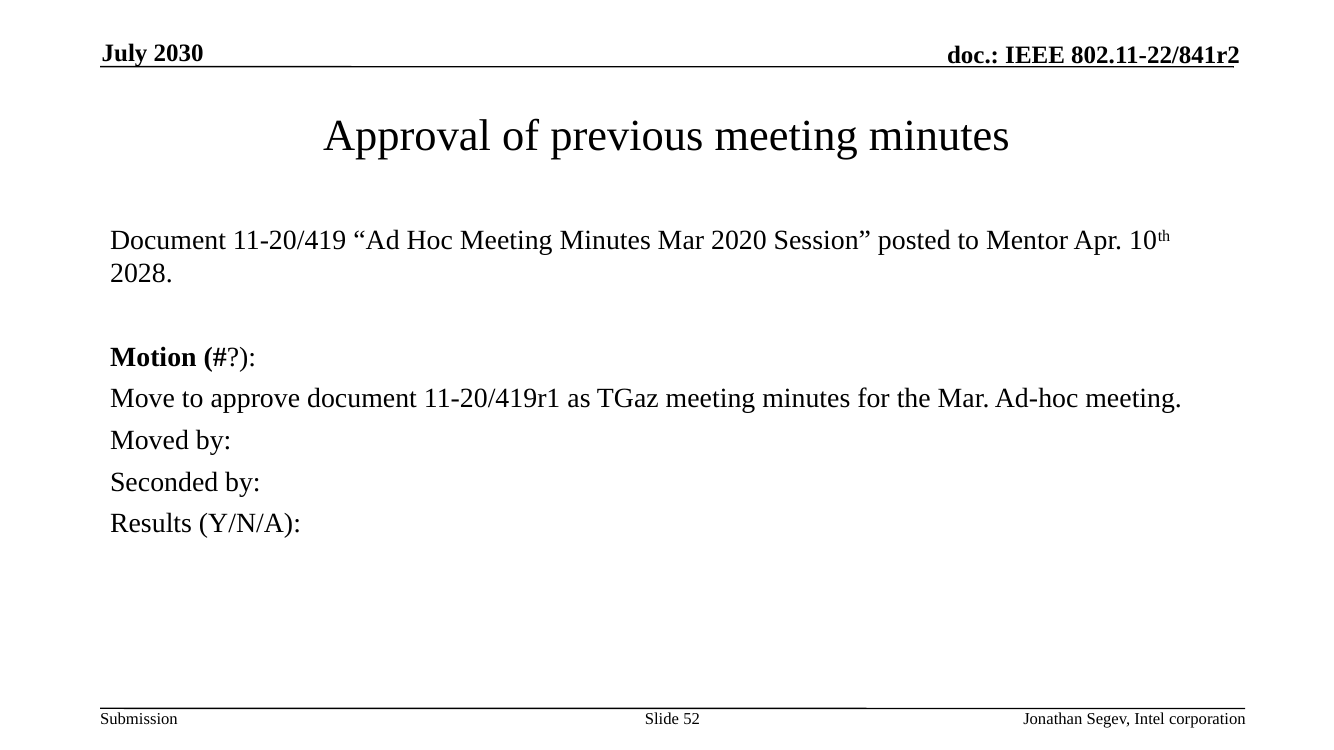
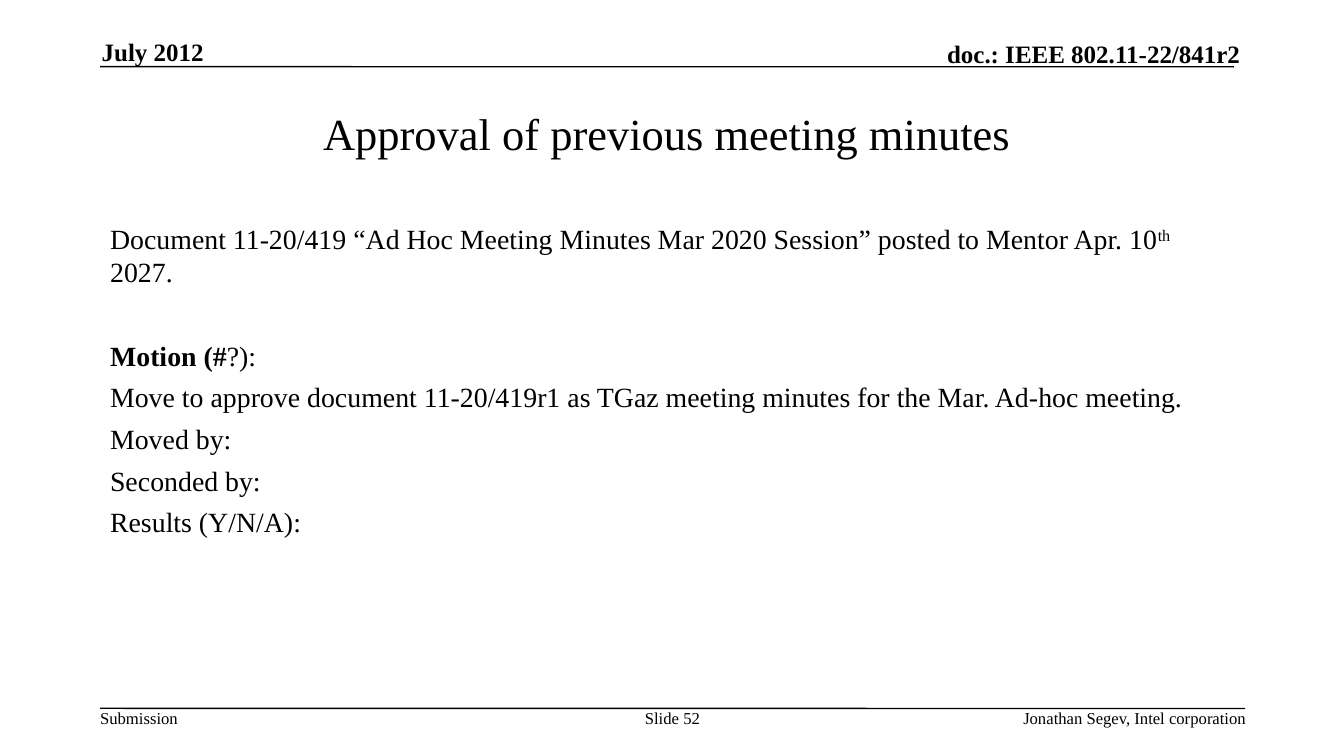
2030: 2030 -> 2012 (179, 53)
2028: 2028 -> 2027 (141, 274)
